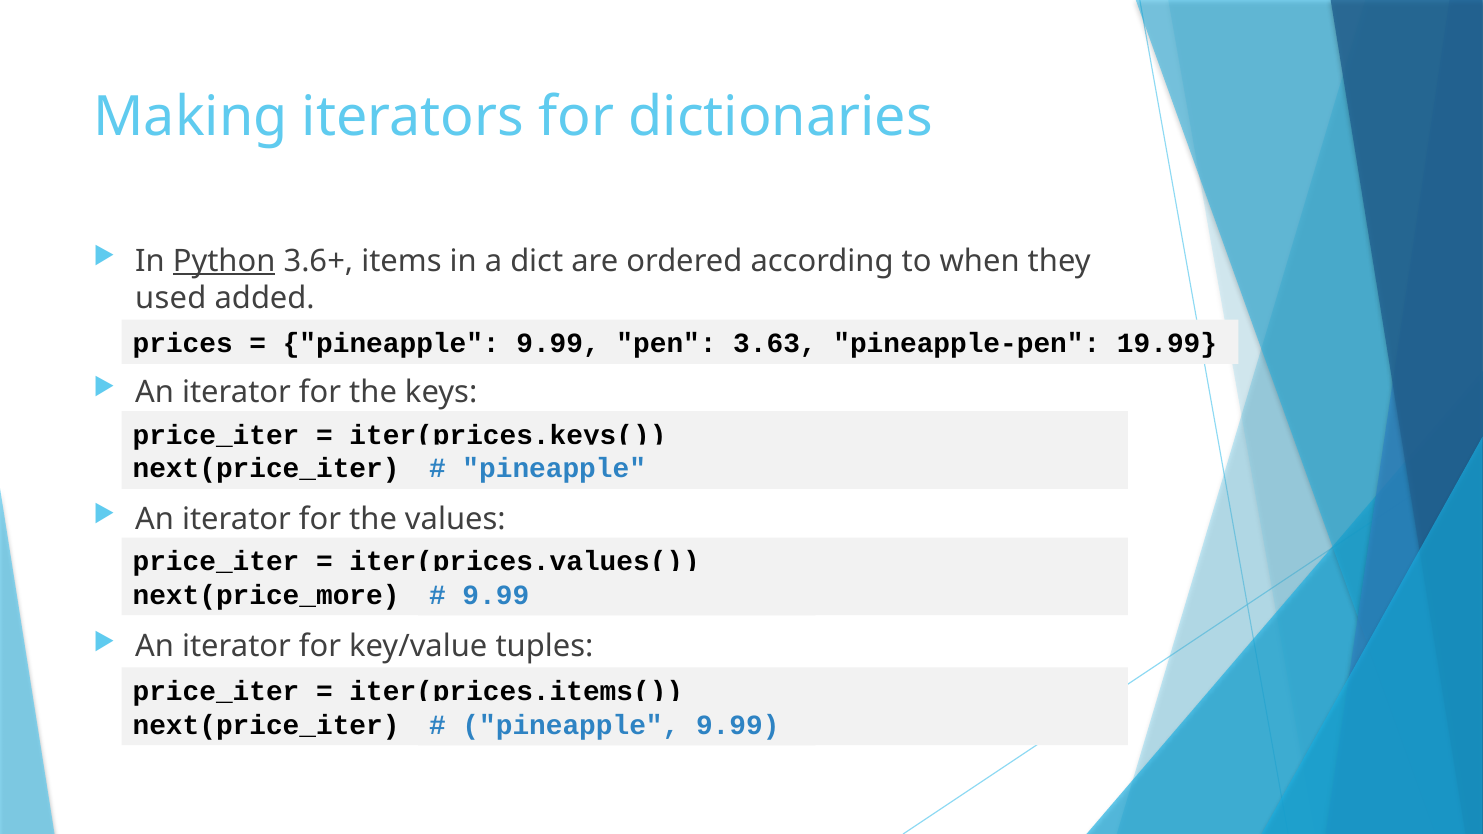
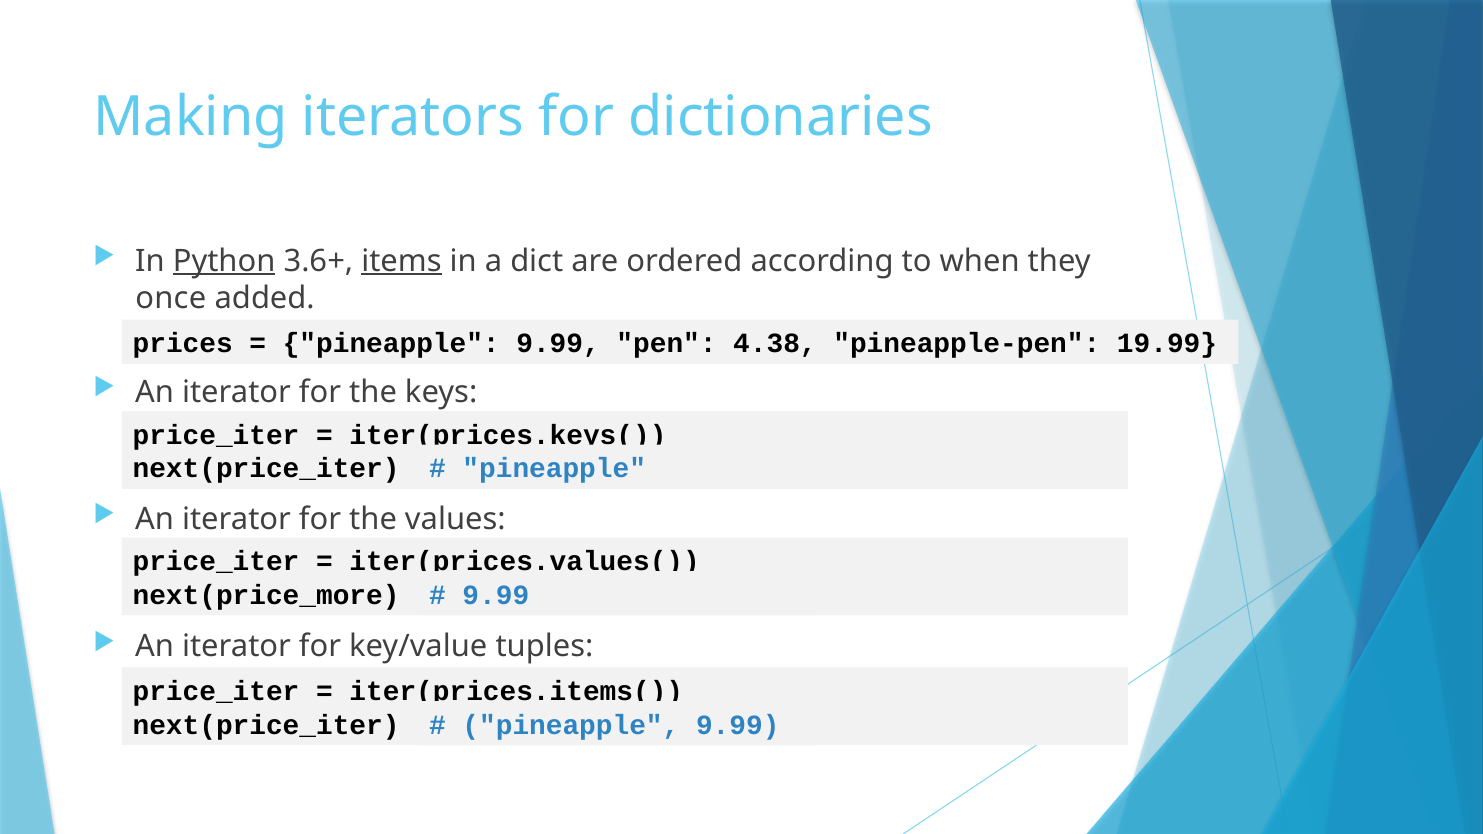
items underline: none -> present (401, 261)
used: used -> once (171, 298)
3.63: 3.63 -> 4.38 (775, 344)
